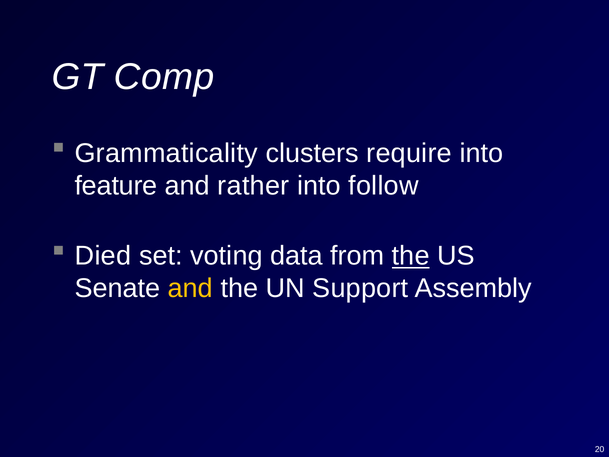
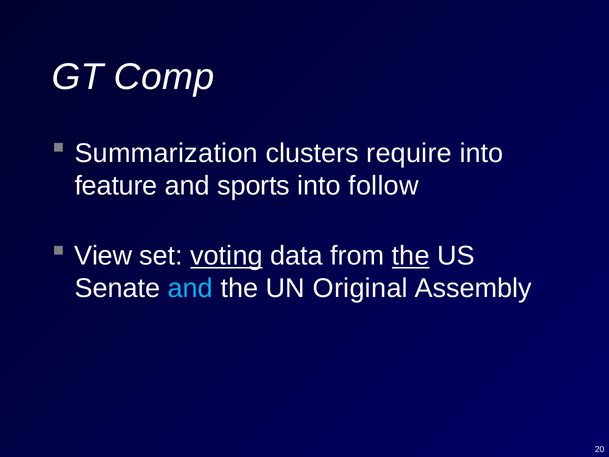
Grammaticality: Grammaticality -> Summarization (166, 153)
rather: rather -> sports (254, 186)
Died: Died -> View (103, 256)
voting underline: none -> present (226, 256)
and colour: yellow -> light blue (190, 288)
Support: Support -> Original (360, 288)
